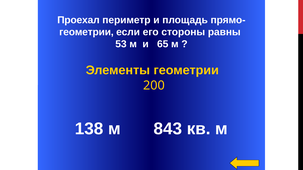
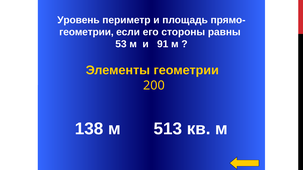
Проехал: Проехал -> Уровень (78, 20)
65: 65 -> 91 (163, 44)
843: 843 -> 513 (168, 129)
